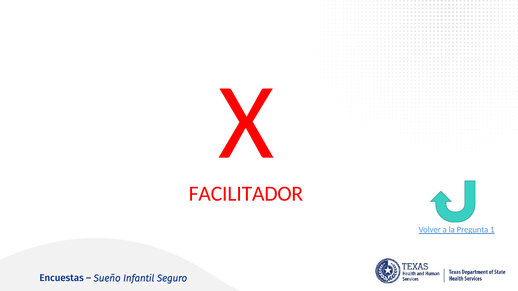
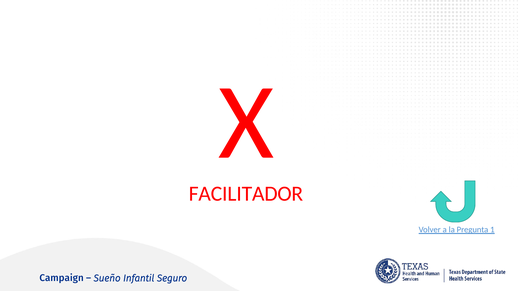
Encuestas: Encuestas -> Campaign (62, 278)
